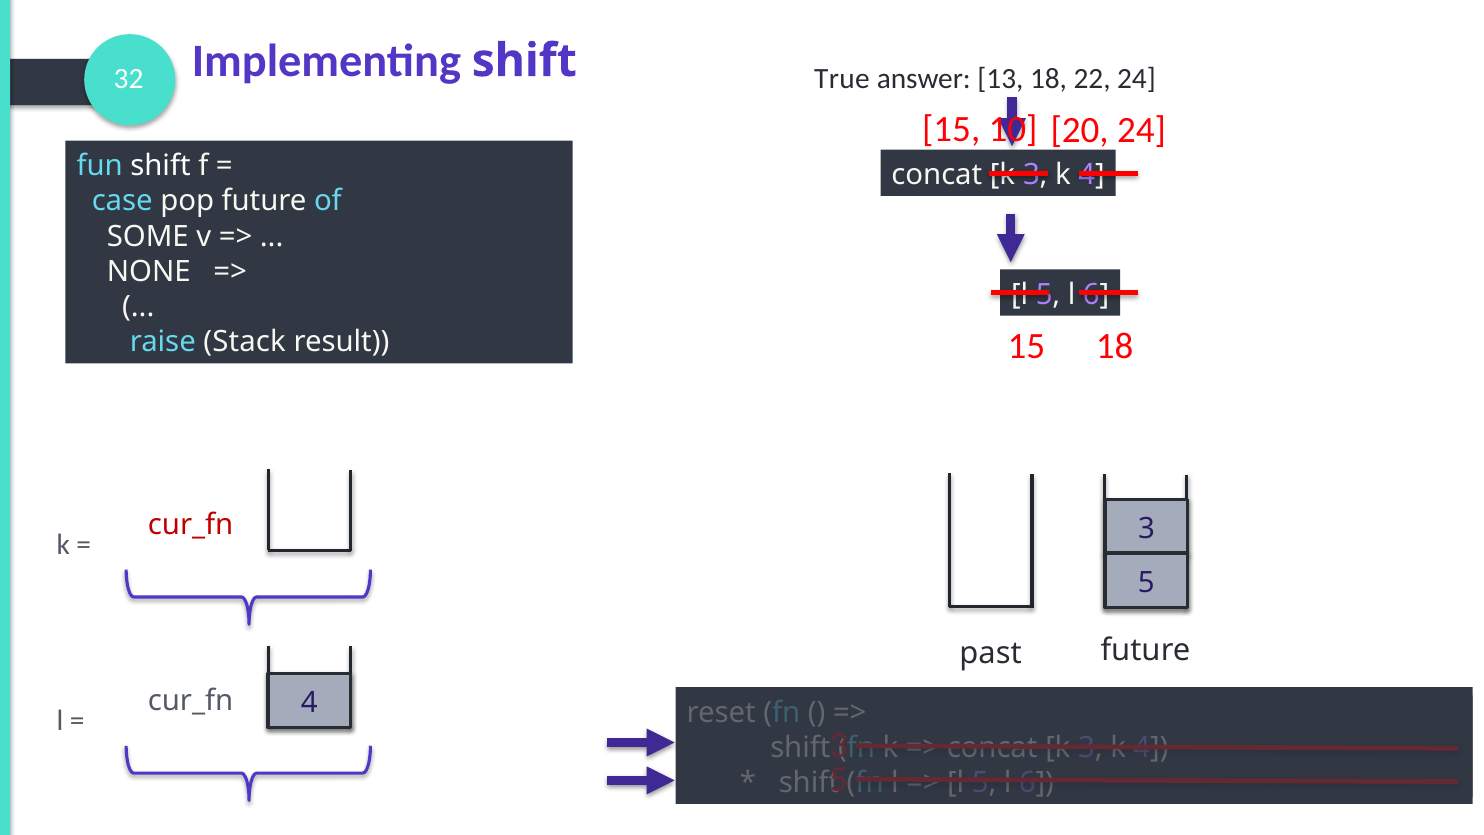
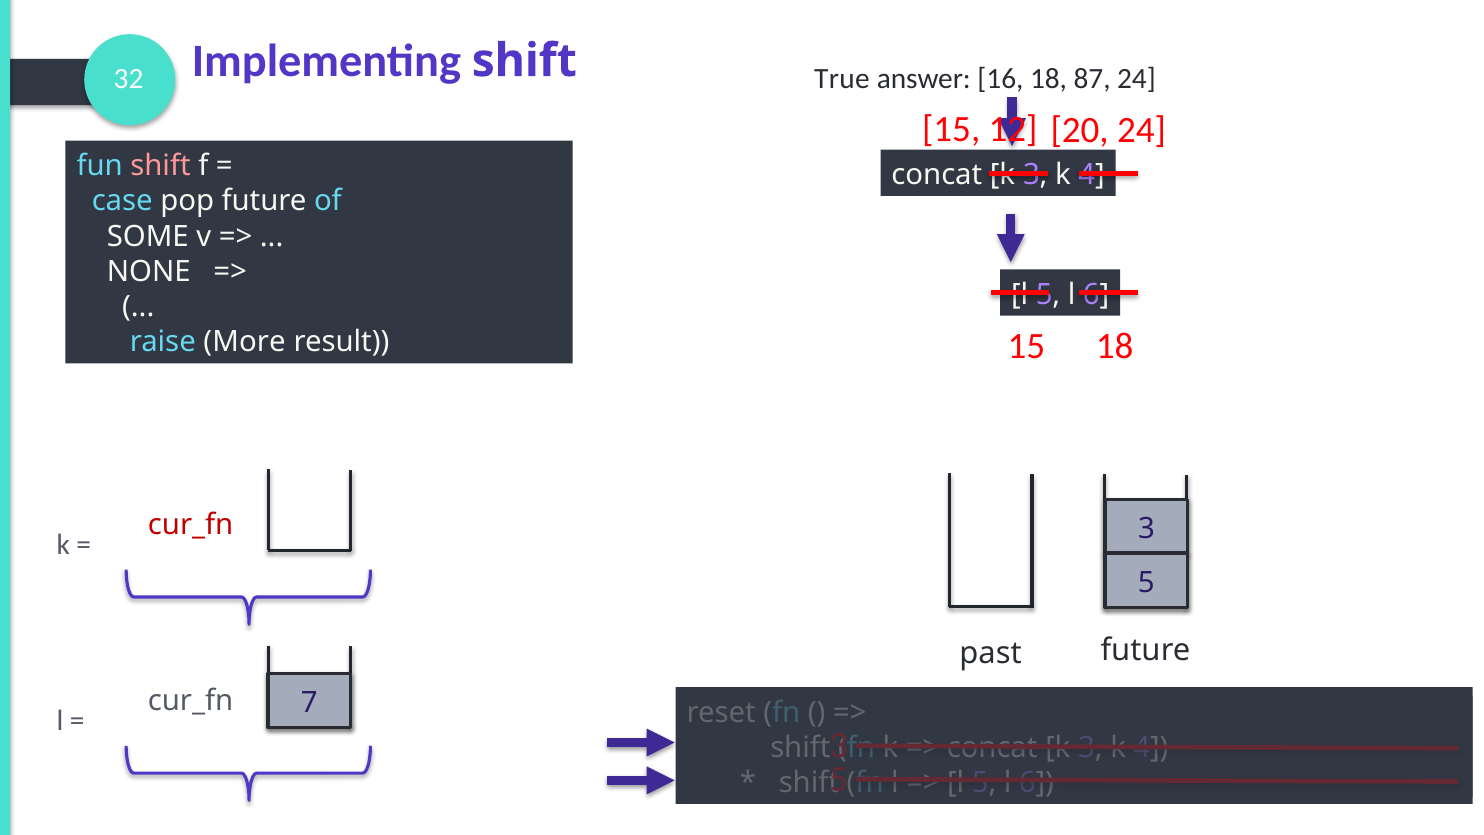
13: 13 -> 16 (1000, 79)
22: 22 -> 87 (1092, 79)
10: 10 -> 12 (1013, 130)
shift colour: white -> pink (161, 166)
Stack: Stack -> More (245, 342)
cur_fn 4: 4 -> 7 (309, 702)
